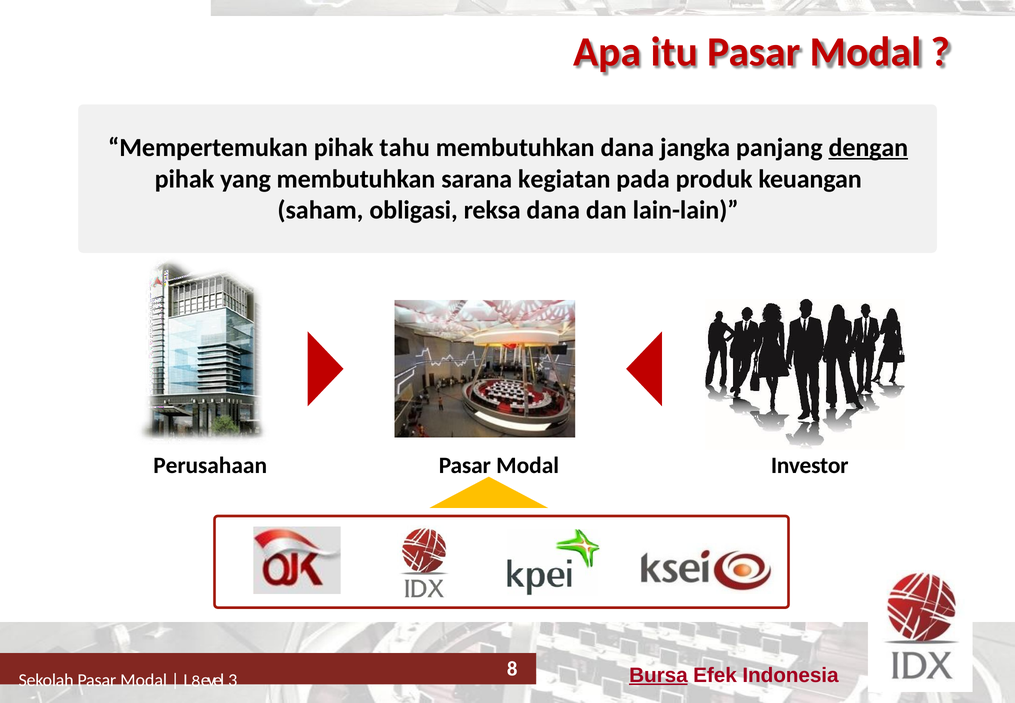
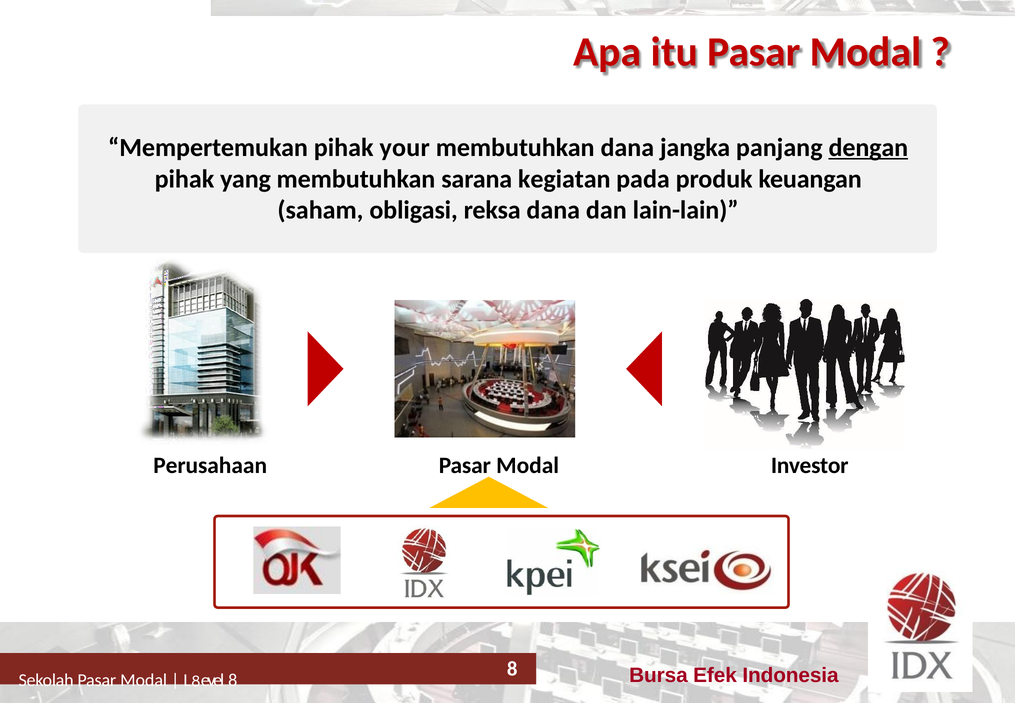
tahu: tahu -> your (405, 148)
Bursa underline: present -> none (658, 675)
L8evel 3: 3 -> 8 (233, 680)
